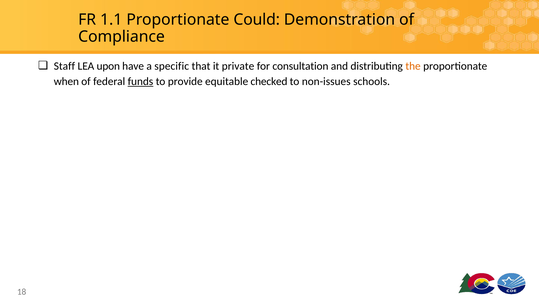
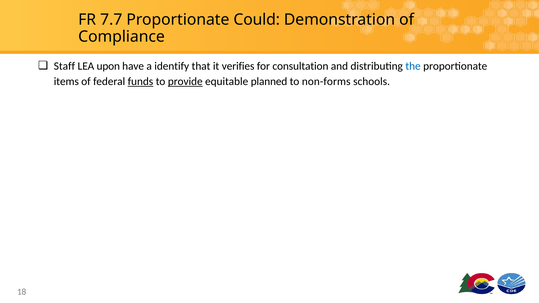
1.1: 1.1 -> 7.7 (111, 20)
specific: specific -> identify (172, 66)
private: private -> verifies (238, 66)
the colour: orange -> blue (413, 66)
when: when -> items (66, 82)
provide underline: none -> present (185, 82)
checked: checked -> planned (269, 82)
non-issues: non-issues -> non-forms (326, 82)
